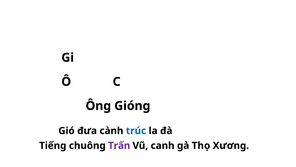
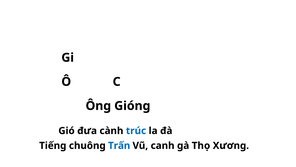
Trấn colour: purple -> blue (119, 145)
